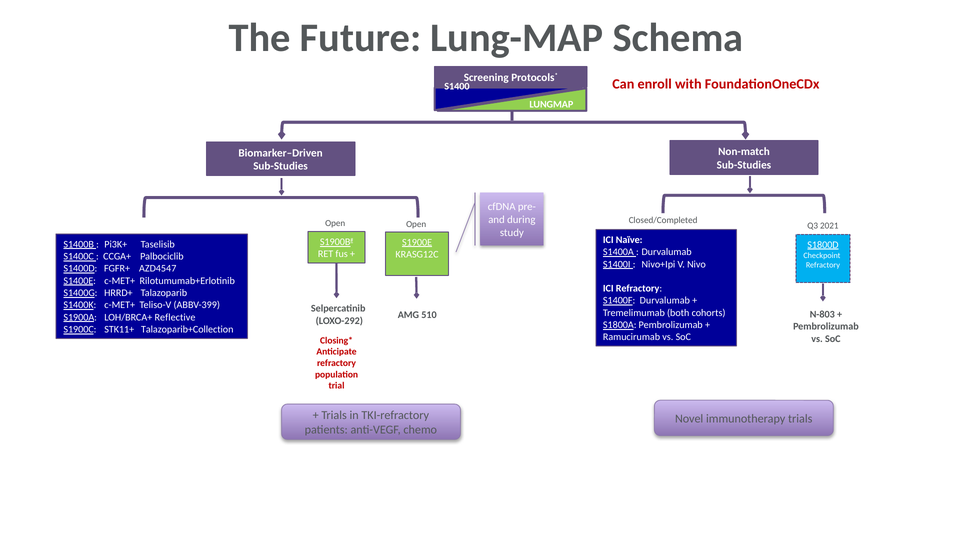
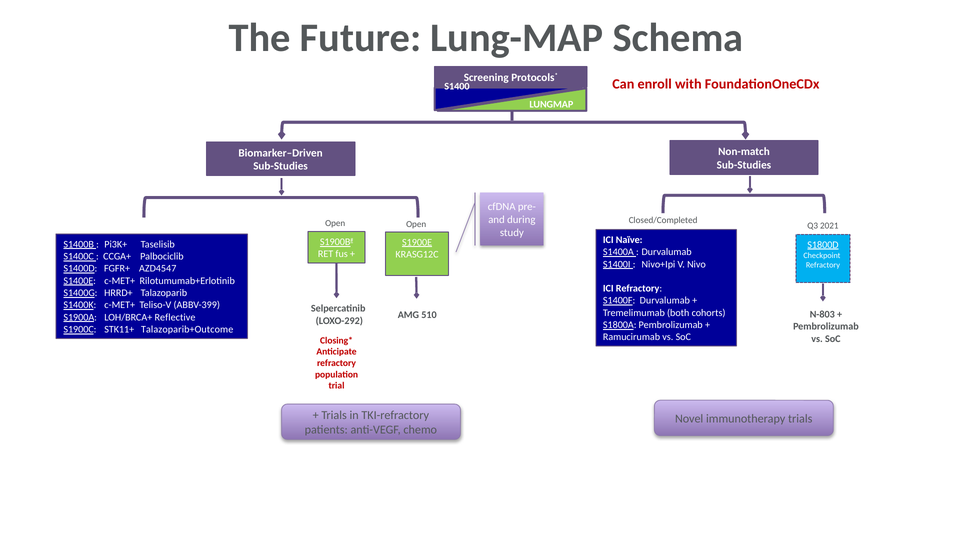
Talazoparib+Collection: Talazoparib+Collection -> Talazoparib+Outcome (187, 329)
